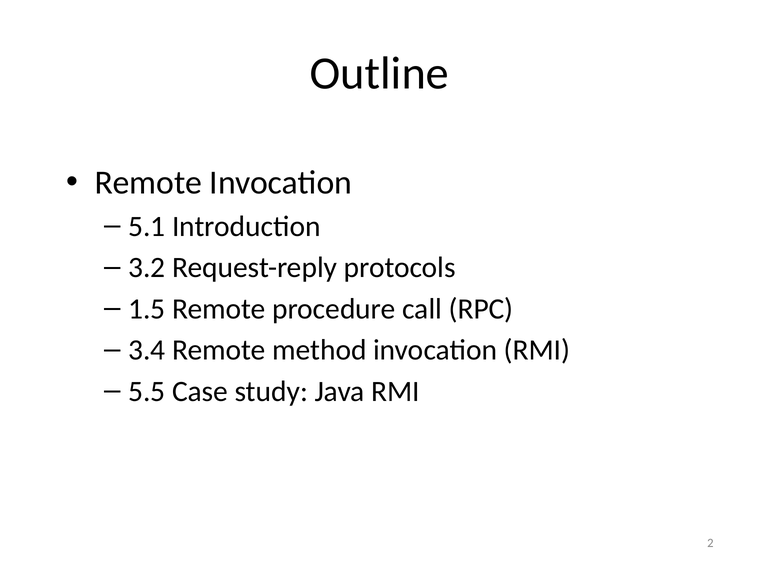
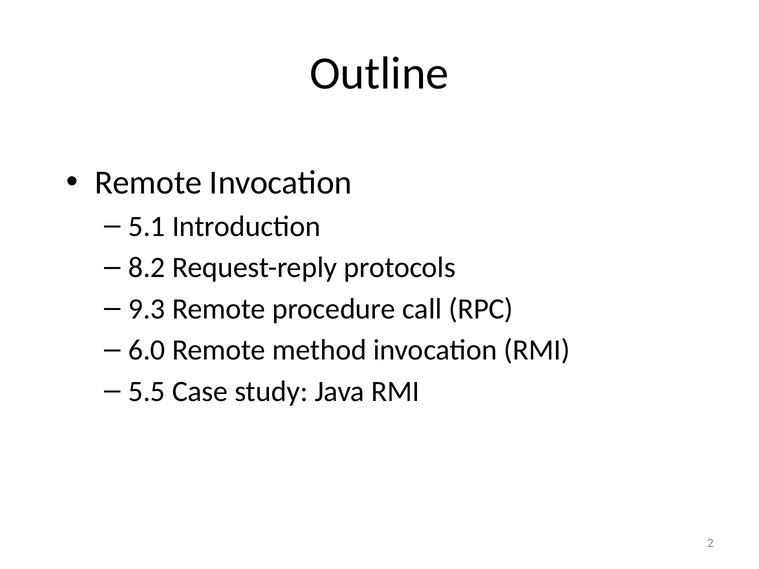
3.2: 3.2 -> 8.2 (147, 268)
1.5: 1.5 -> 9.3 (147, 309)
3.4: 3.4 -> 6.0 (147, 350)
